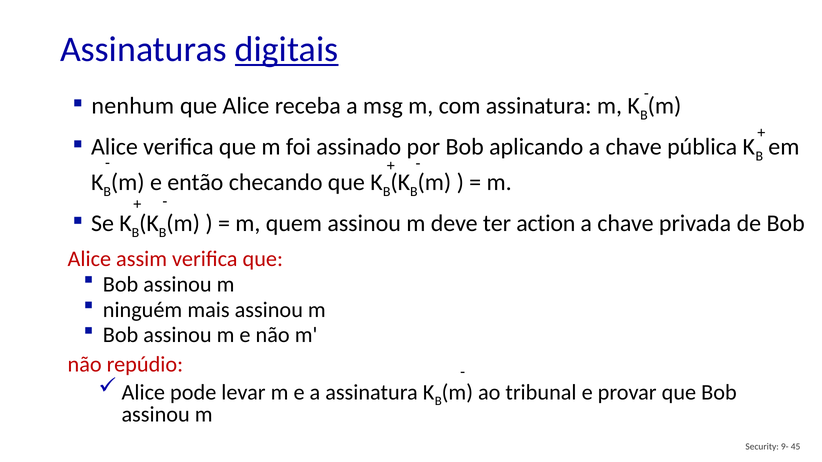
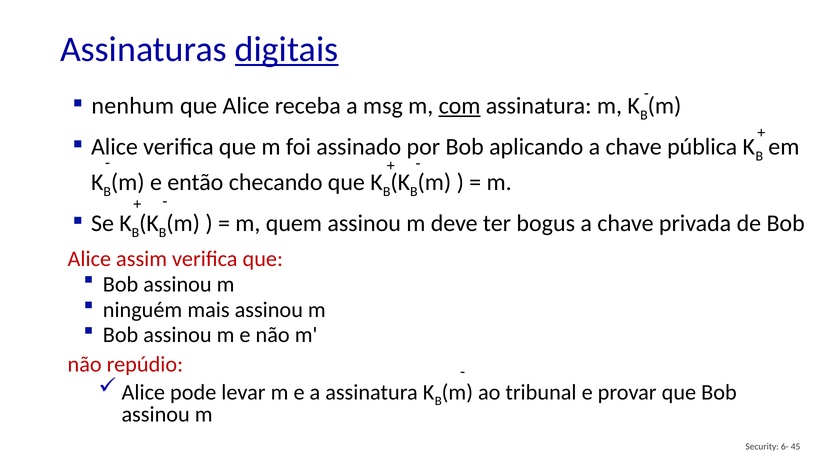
com underline: none -> present (460, 106)
action: action -> bogus (546, 224)
9-: 9- -> 6- (785, 447)
